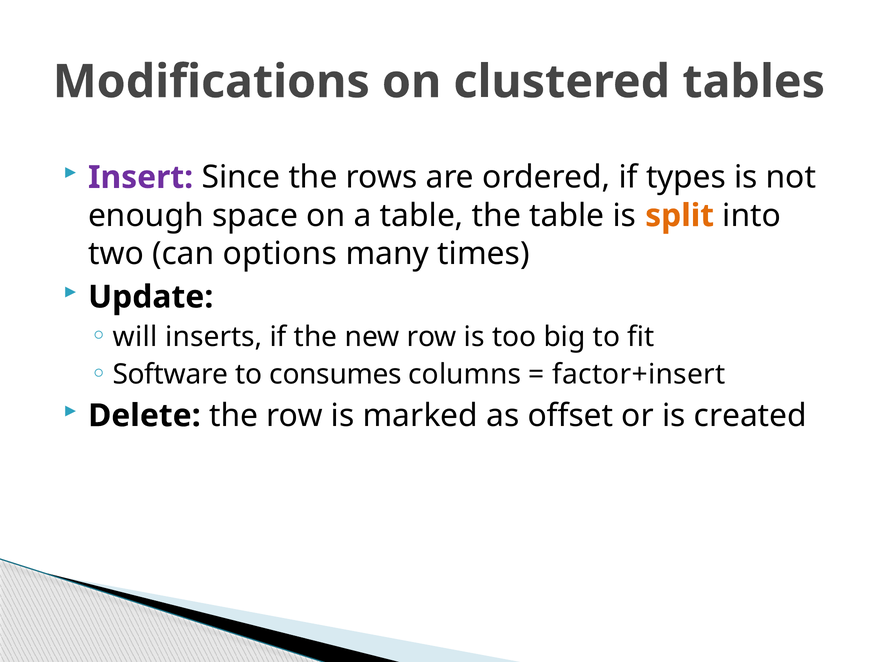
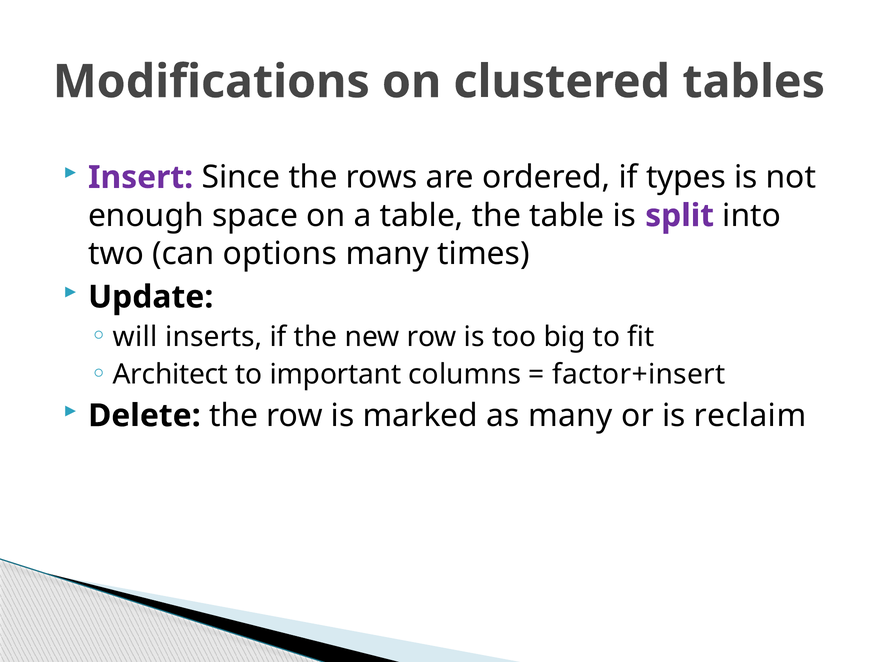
split colour: orange -> purple (680, 215)
Software: Software -> Architect (170, 374)
consumes: consumes -> important (336, 374)
as offset: offset -> many (570, 415)
created: created -> reclaim (750, 415)
